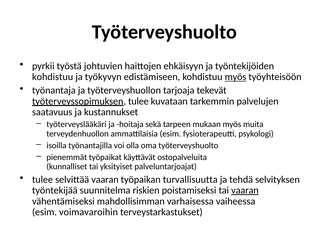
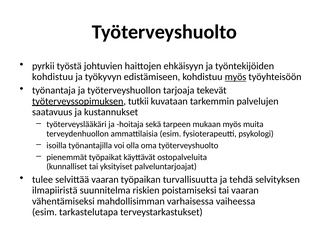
työterveyssopimuksen tulee: tulee -> tutkii (138, 101)
työntekijää: työntekijää -> ilmapiiristä (55, 190)
vaaran underline: present -> none (245, 190)
voimavaroihin: voimavaroihin -> tarkastelutapa (89, 212)
